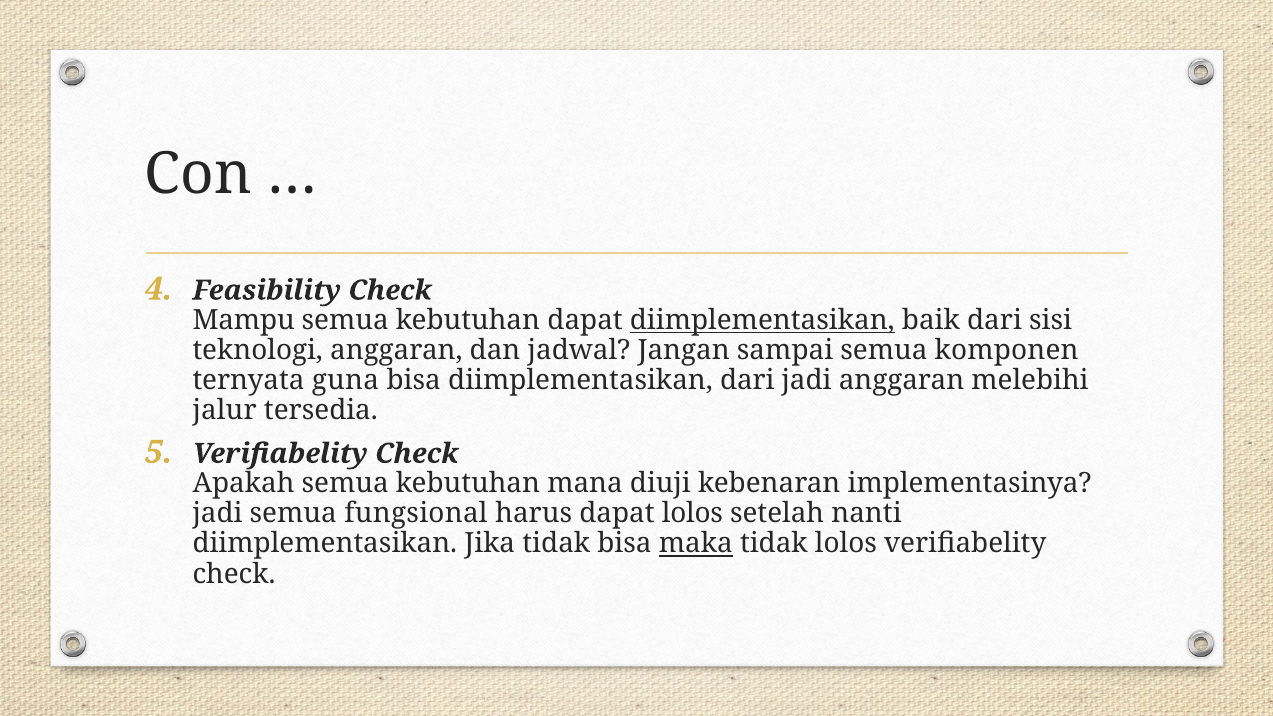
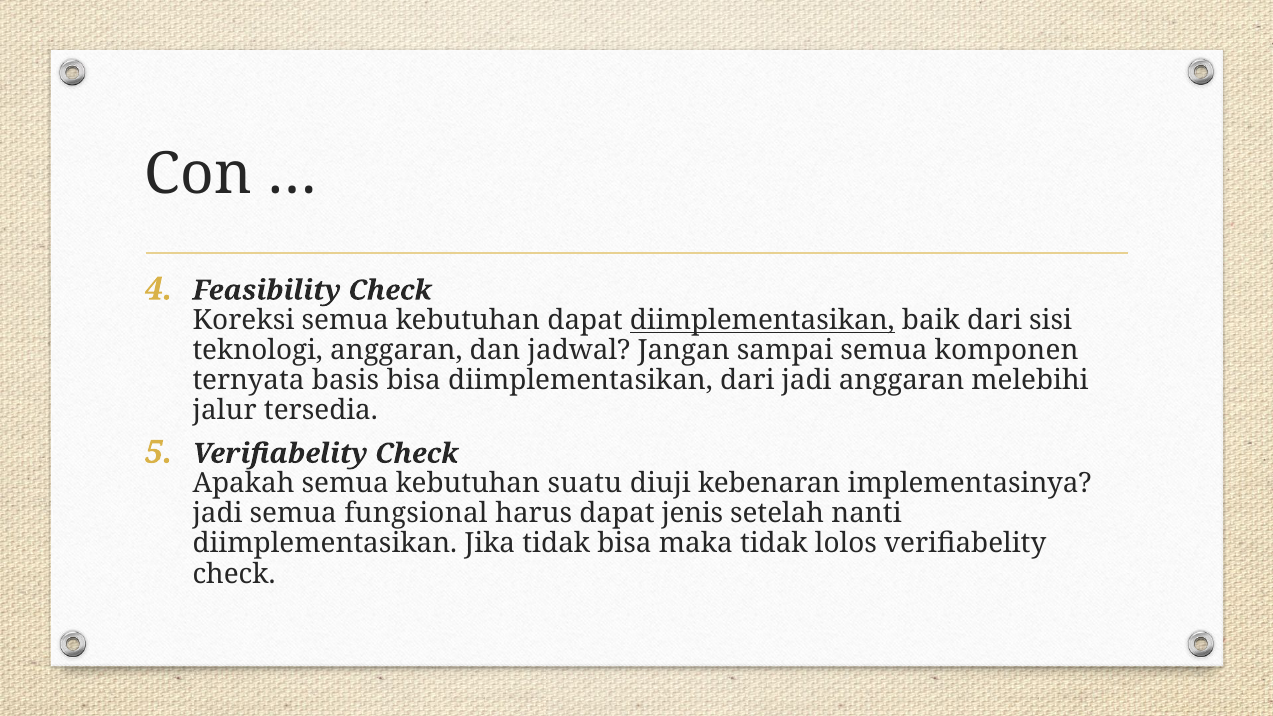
Mampu: Mampu -> Koreksi (243, 320)
guna: guna -> basis (346, 381)
mana: mana -> suatu (585, 484)
dapat lolos: lolos -> jenis (692, 514)
maka underline: present -> none (696, 544)
